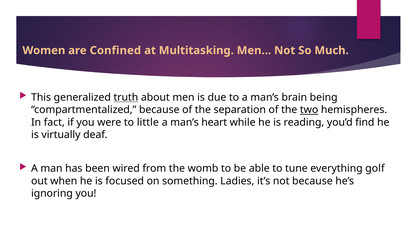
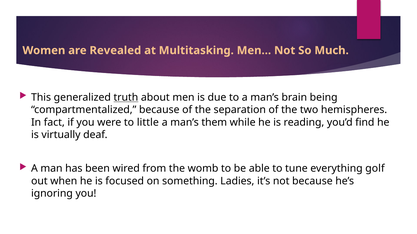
Confined: Confined -> Revealed (115, 51)
two underline: present -> none (309, 110)
heart: heart -> them (214, 123)
